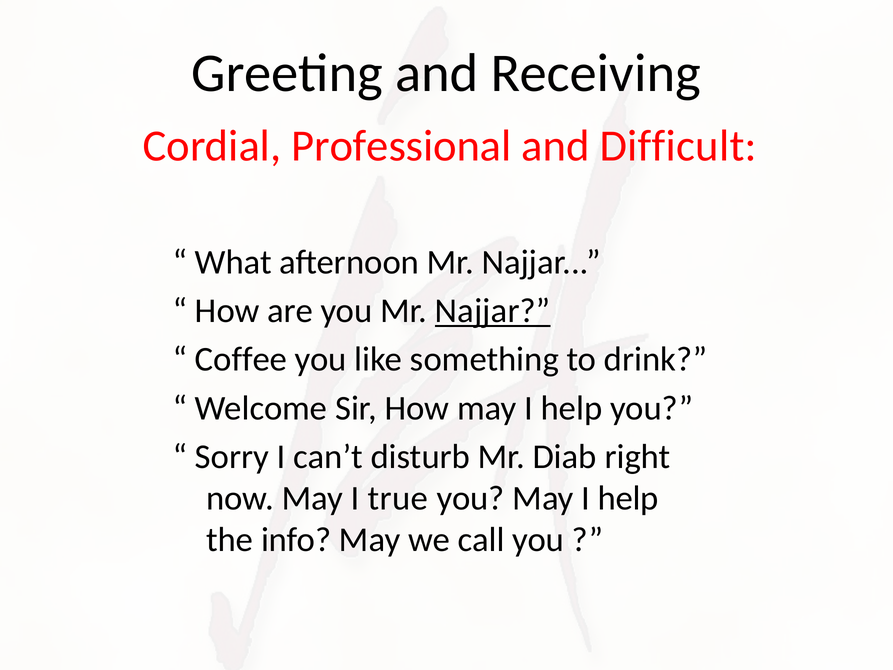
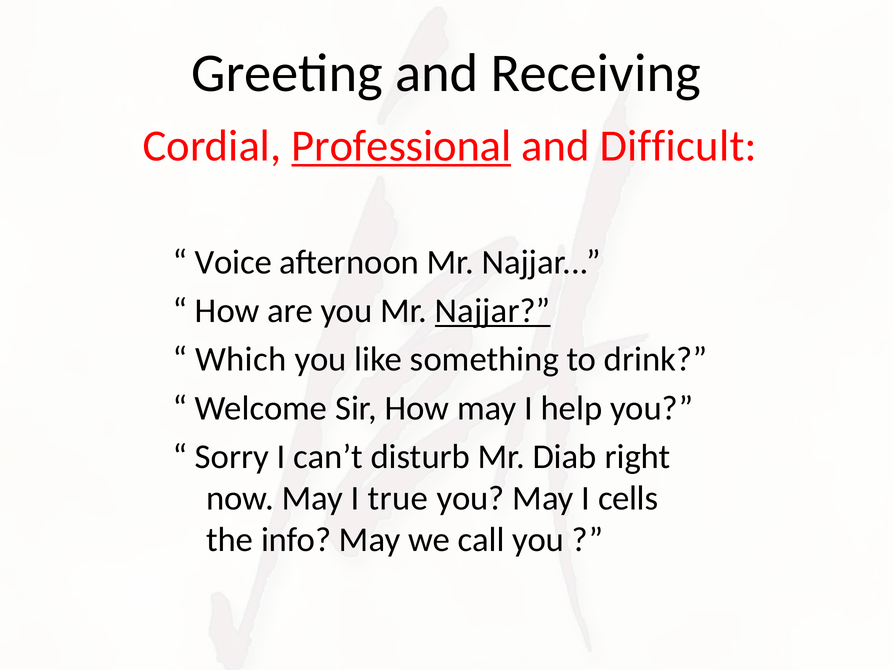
Professional underline: none -> present (401, 146)
What: What -> Voice (233, 262)
Coffee: Coffee -> Which (241, 359)
you May I help: help -> cells (628, 498)
